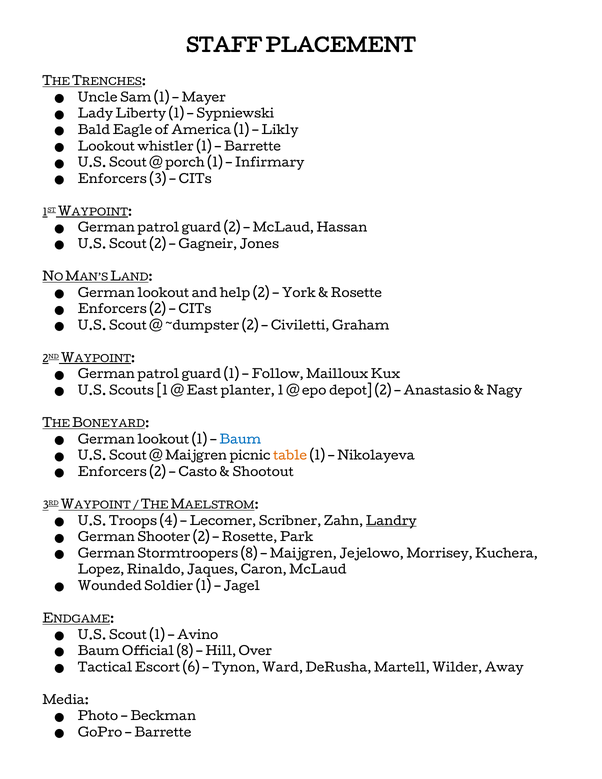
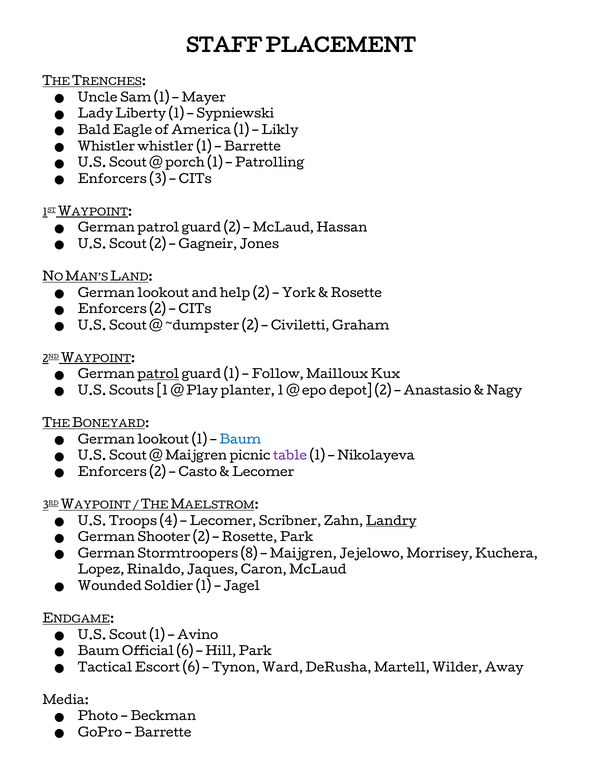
Lookout: Lookout -> Whistler (106, 147)
Infirmary: Infirmary -> Patrolling (270, 163)
patrol underline: none -> present (158, 375)
East: East -> Play (202, 391)
table colour: orange -> purple (290, 456)
Shootout: Shootout -> Lecomer (263, 472)
Official 8: 8 -> 6 (185, 651)
Hill Over: Over -> Park (255, 651)
